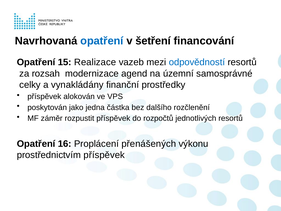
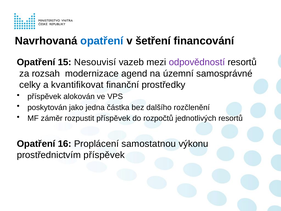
Realizace: Realizace -> Nesouvisí (95, 62)
odpovědností colour: blue -> purple (197, 62)
vynakládány: vynakládány -> kvantifikovat (77, 85)
přenášených: přenášených -> samostatnou (149, 144)
